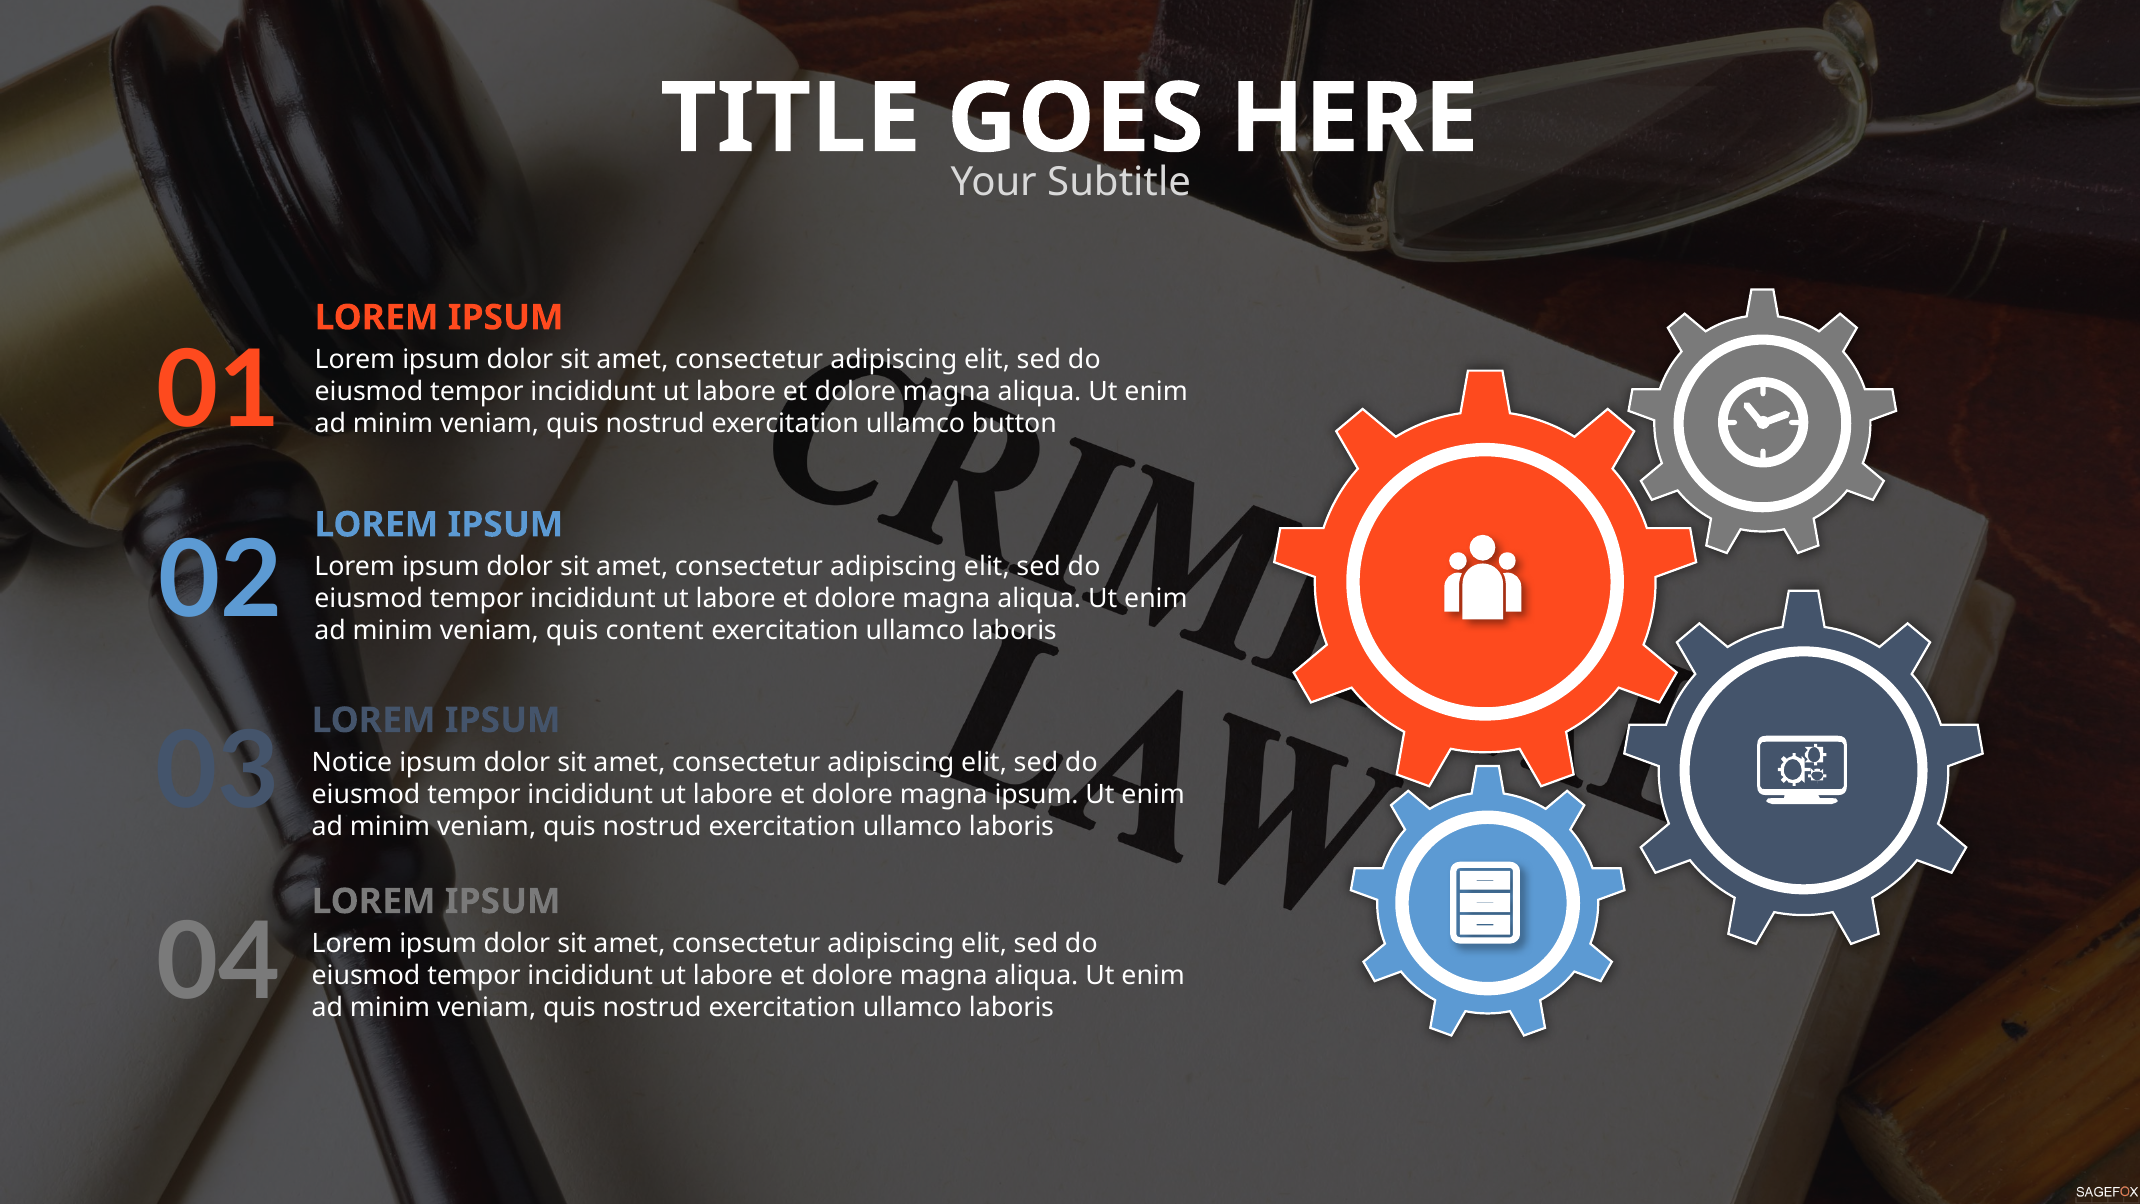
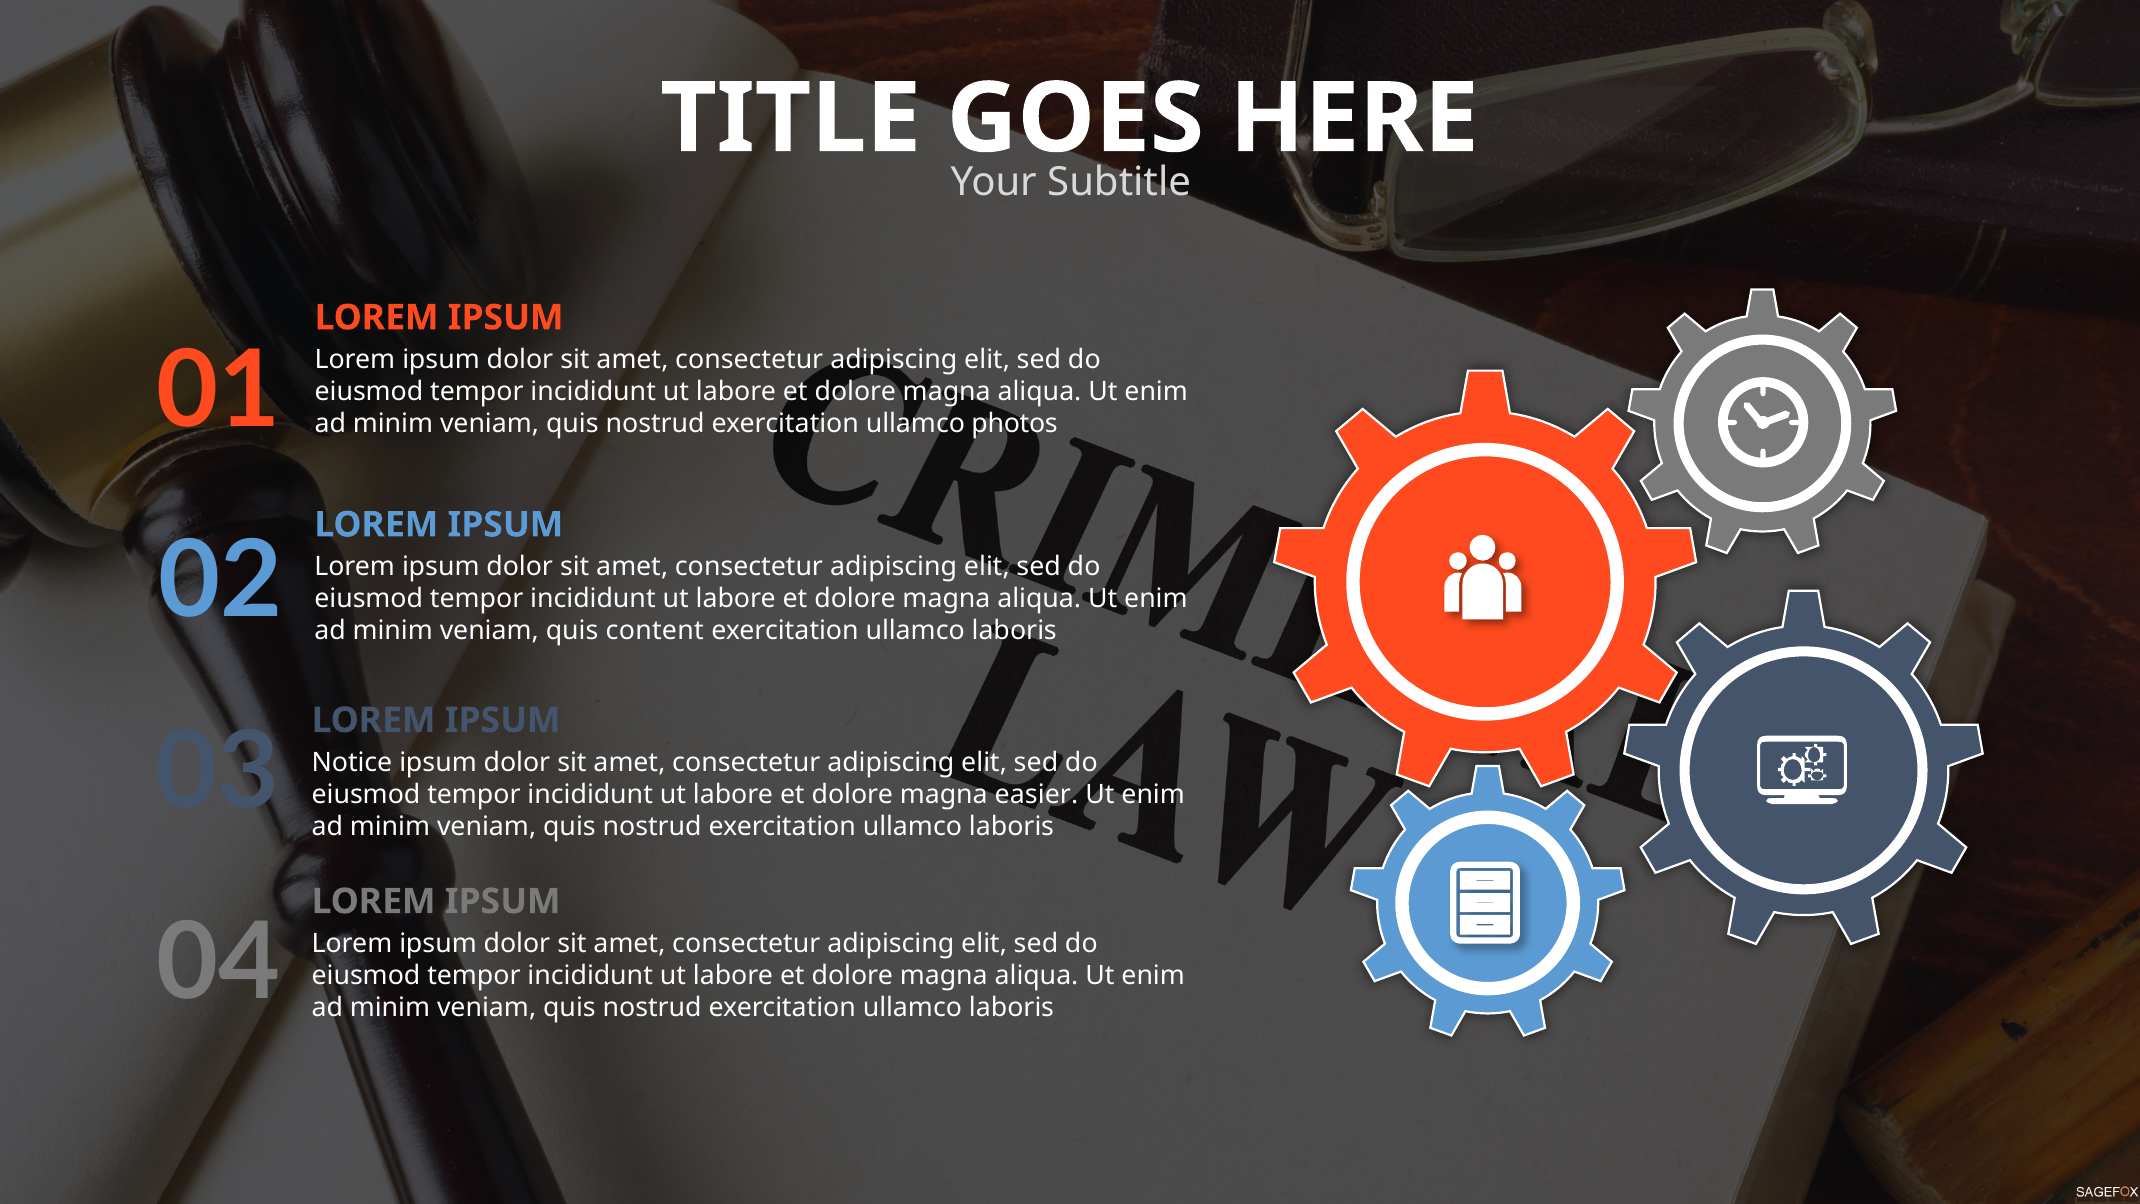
button: button -> photos (1015, 424)
magna ipsum: ipsum -> easier (1036, 794)
